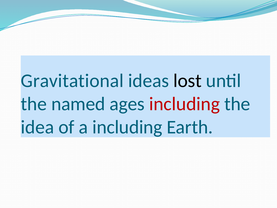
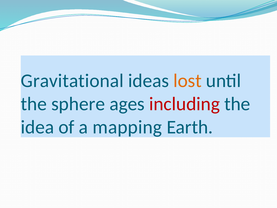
lost colour: black -> orange (187, 81)
named: named -> sphere (78, 104)
a including: including -> mapping (127, 127)
